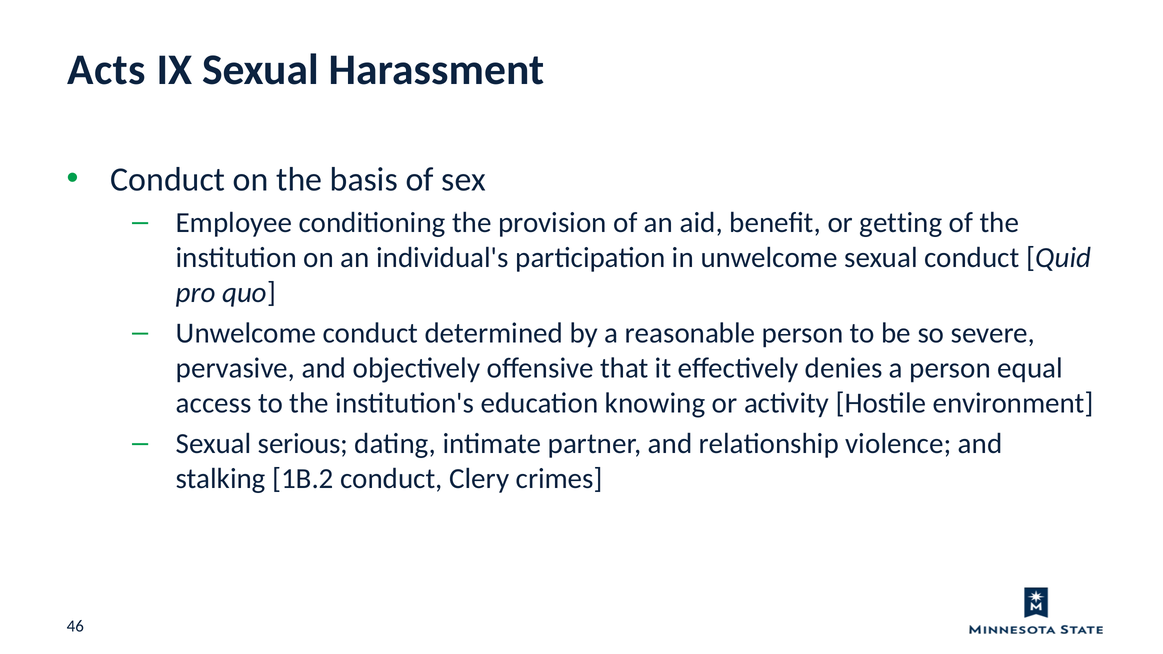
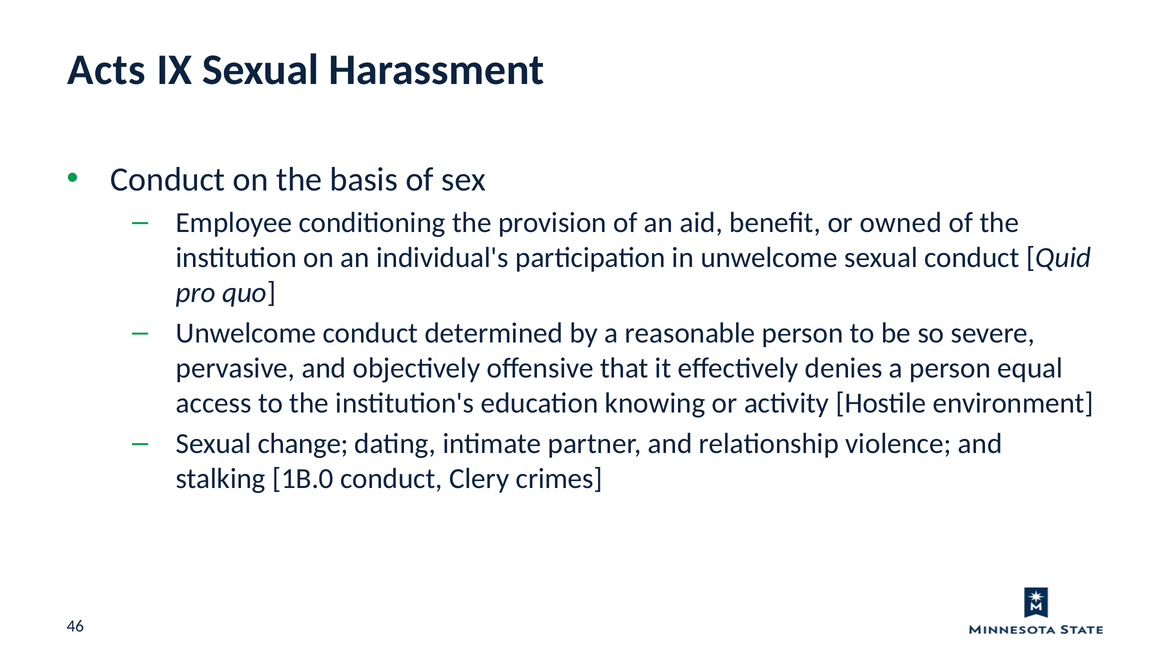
getting: getting -> owned (901, 223)
serious: serious -> change (303, 444)
1B.2: 1B.2 -> 1B.0 (303, 479)
